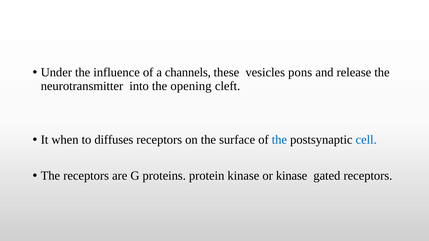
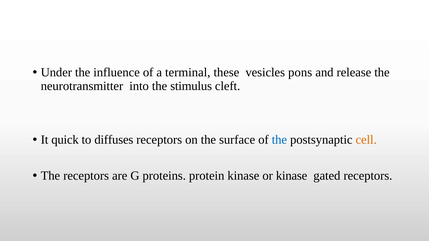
channels: channels -> terminal (188, 73)
opening: opening -> stimulus (191, 86)
when: when -> quick (65, 140)
cell colour: blue -> orange (366, 140)
